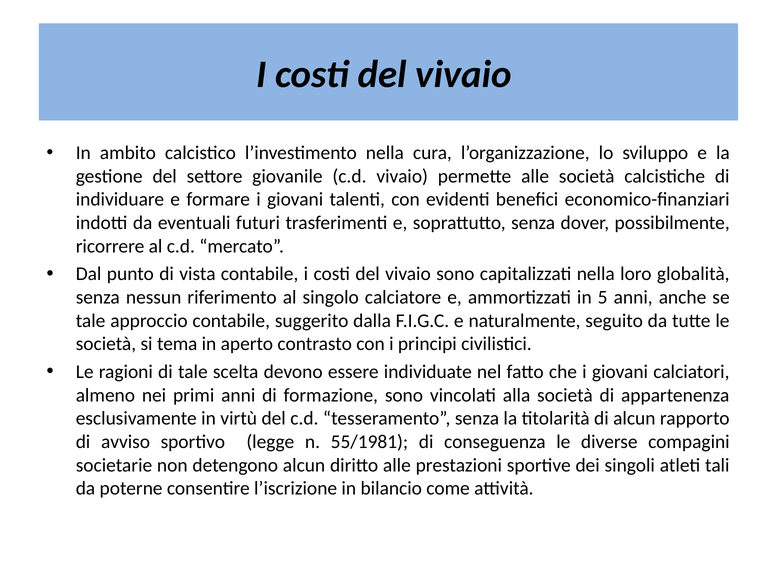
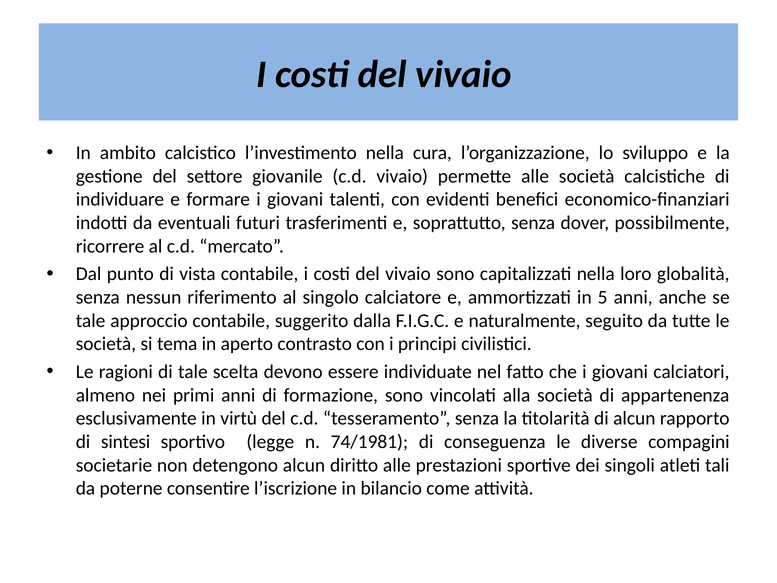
avviso: avviso -> sintesi (126, 442)
55/1981: 55/1981 -> 74/1981 (369, 442)
